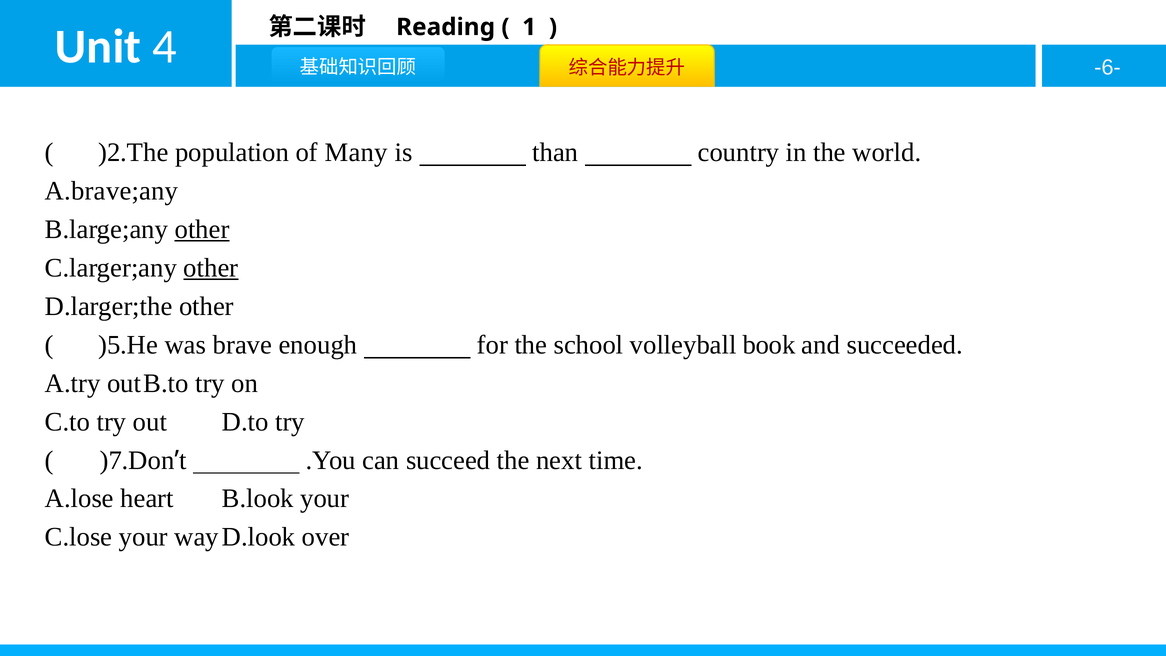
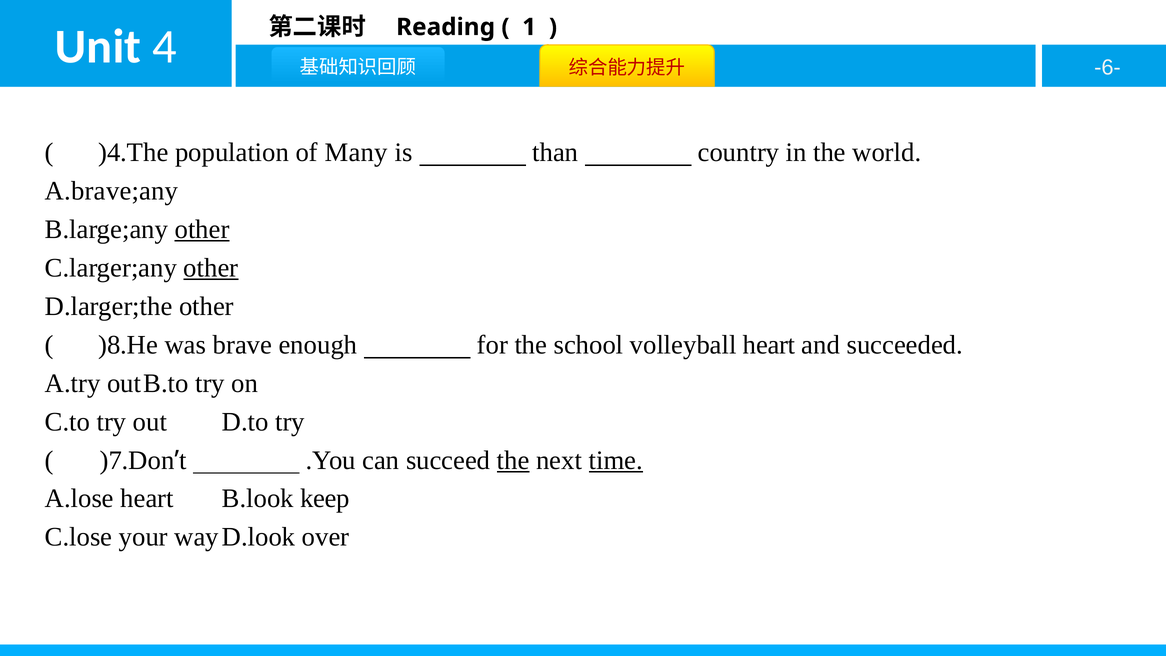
)2.The: )2.The -> )4.The (133, 152)
)5.He: )5.He -> )8.He (128, 345)
volleyball book: book -> heart (769, 345)
the underline: none -> present (513, 460)
time underline: none -> present (616, 460)
B.look your: your -> keep (325, 499)
